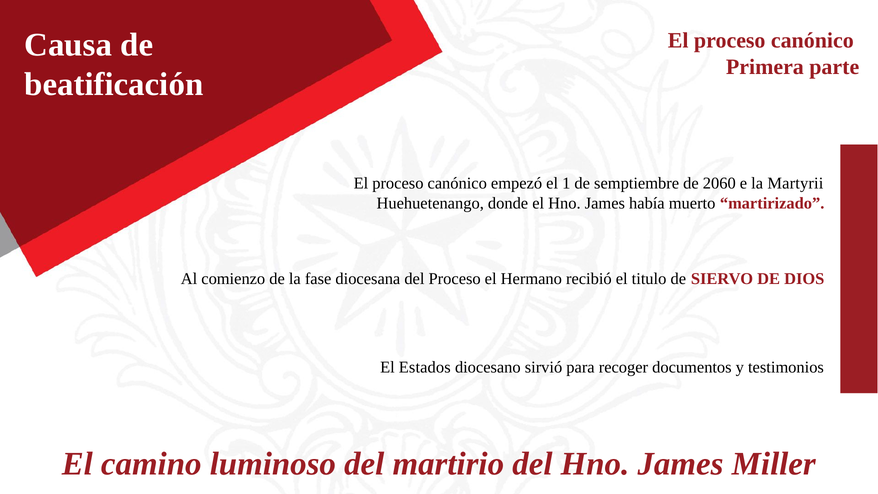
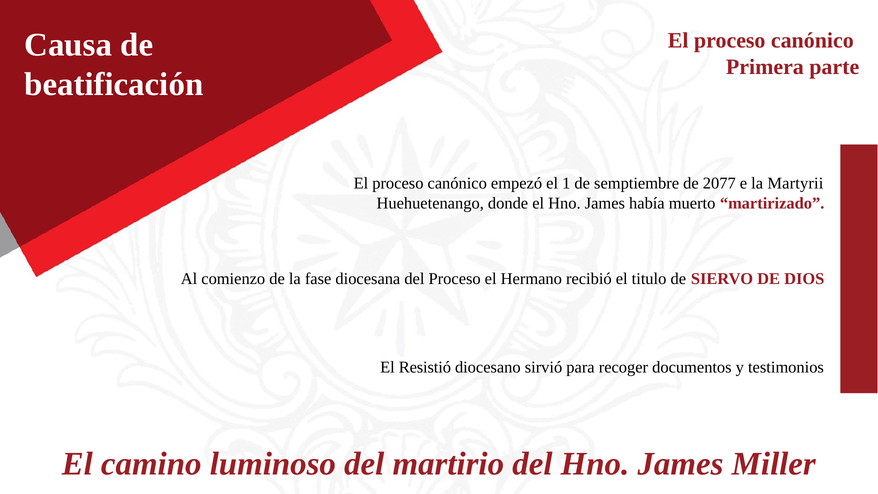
2060: 2060 -> 2077 (719, 183)
Estados: Estados -> Resistió (425, 367)
